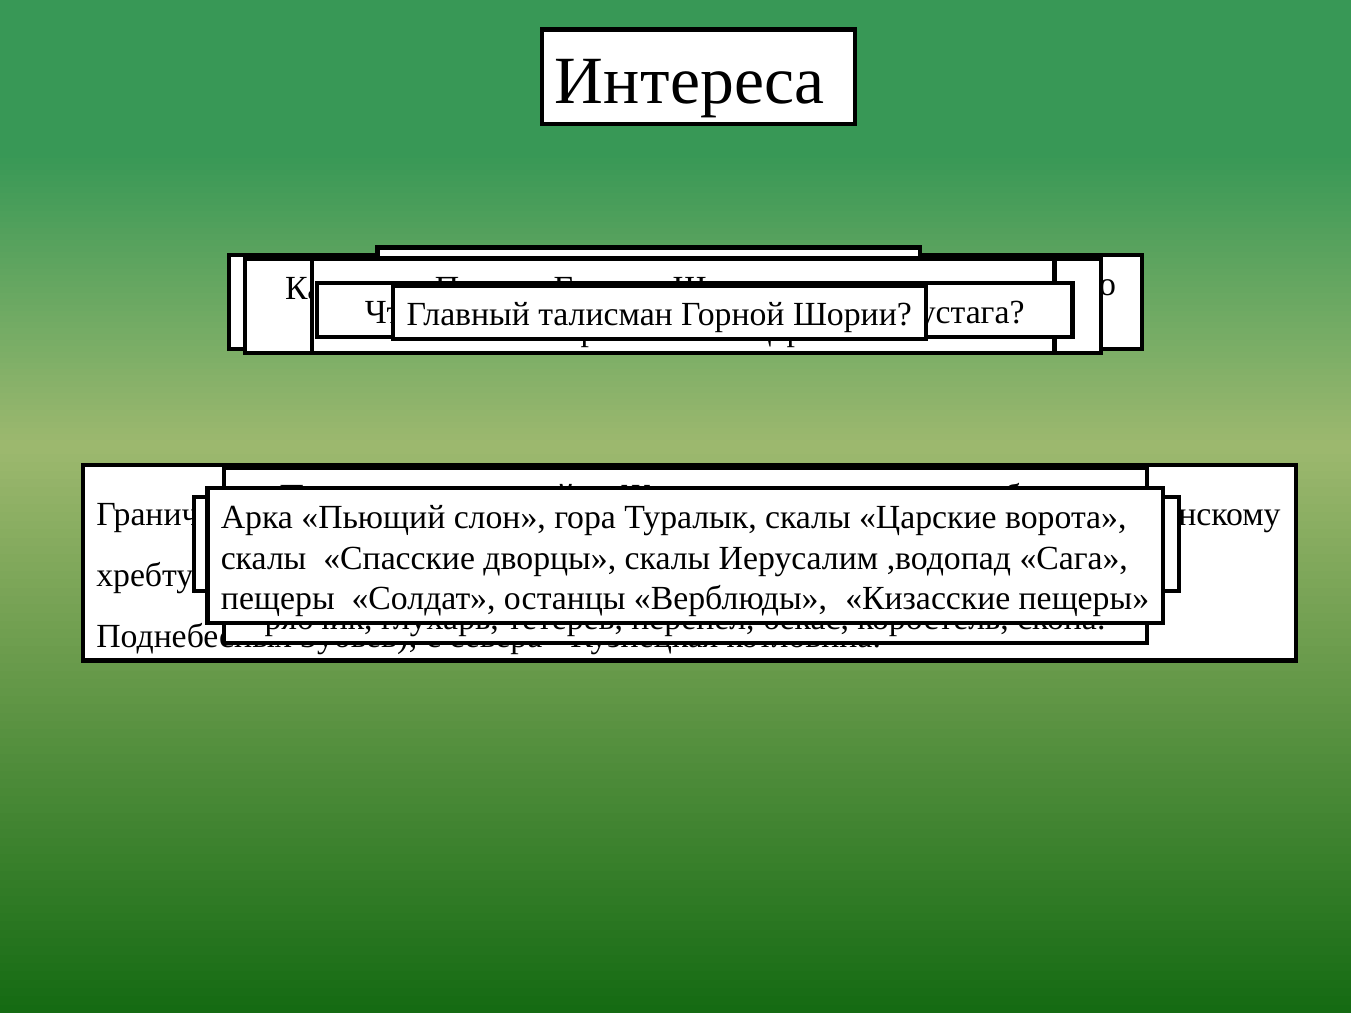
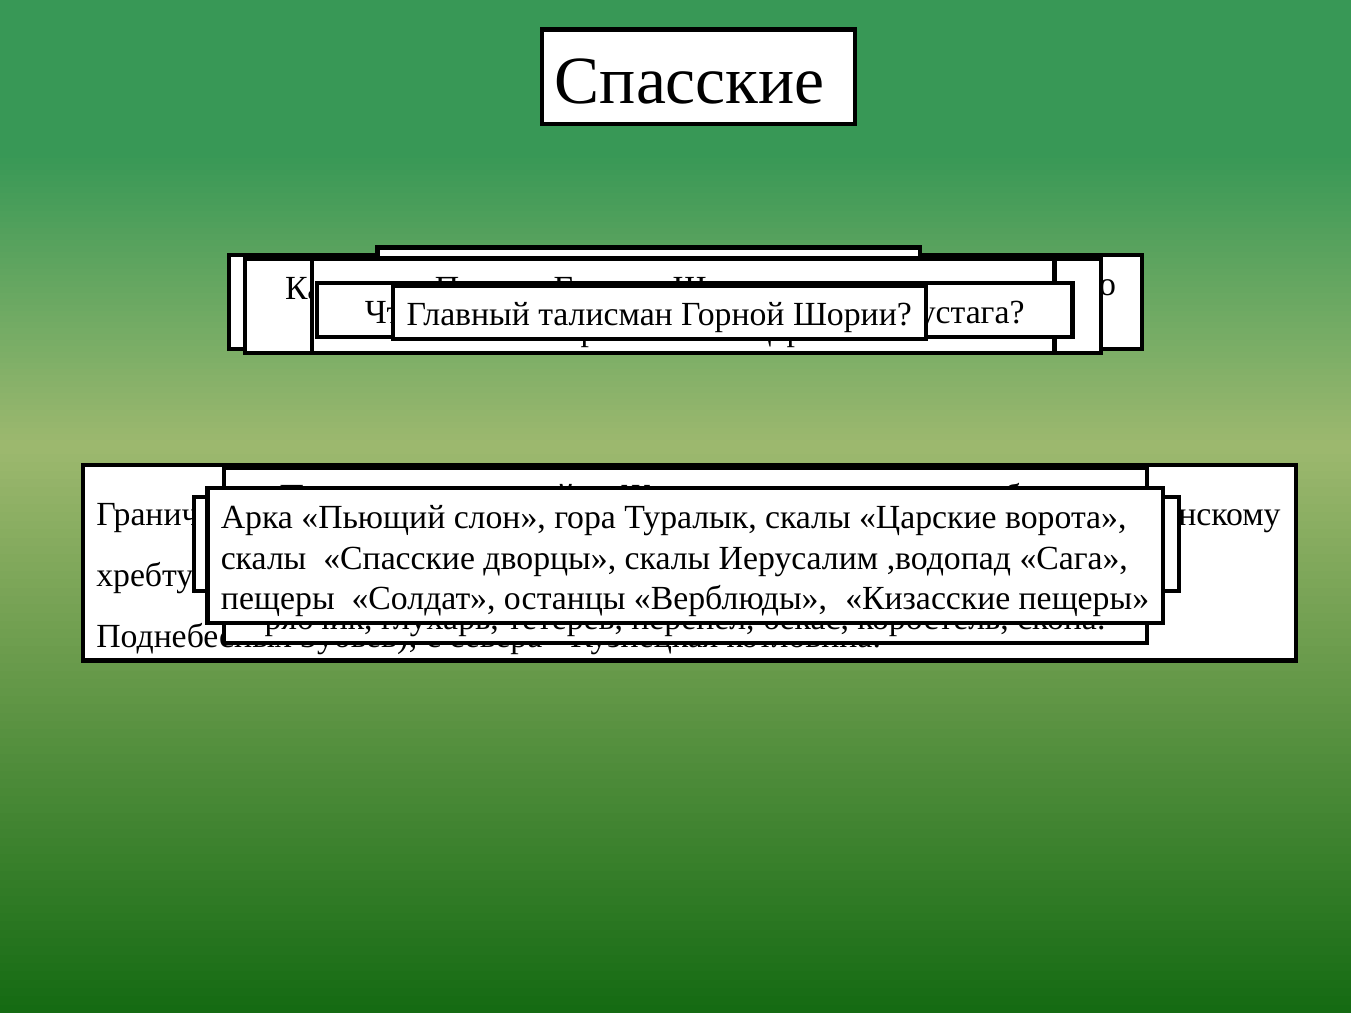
Интереса: Интереса -> Спасские (690, 81)
